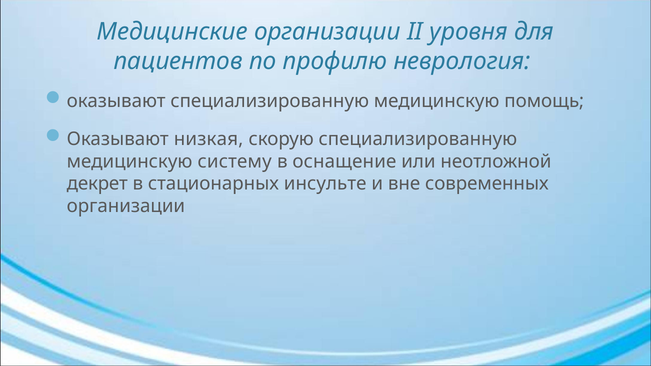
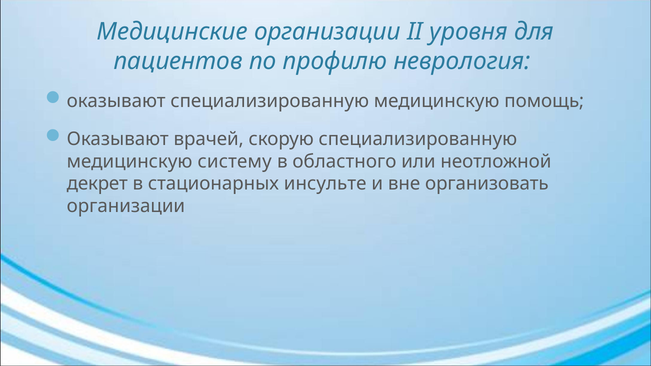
низкая: низкая -> врачей (209, 139)
оснащение: оснащение -> областного (344, 161)
современных: современных -> организовать (487, 184)
